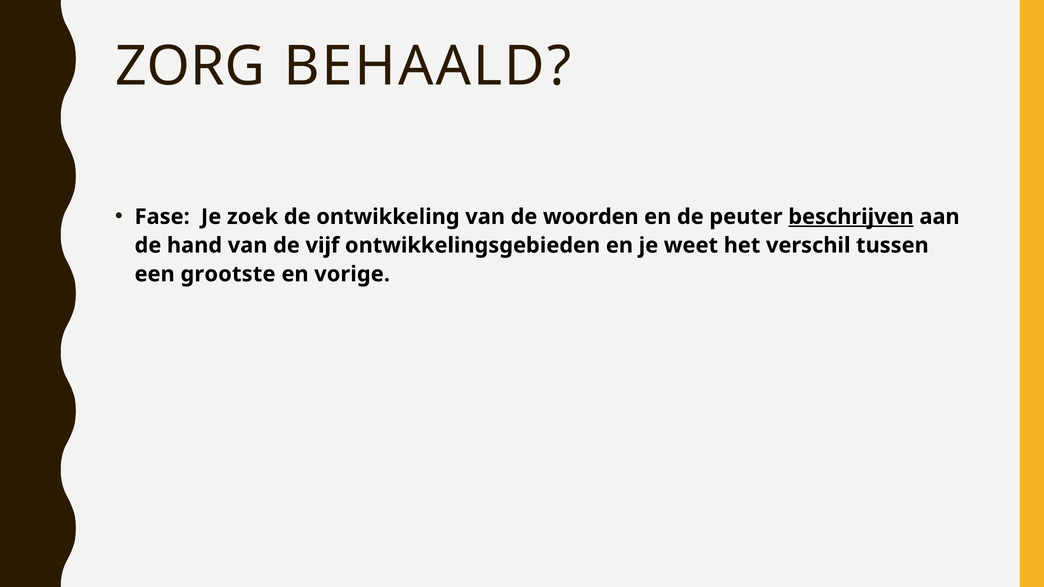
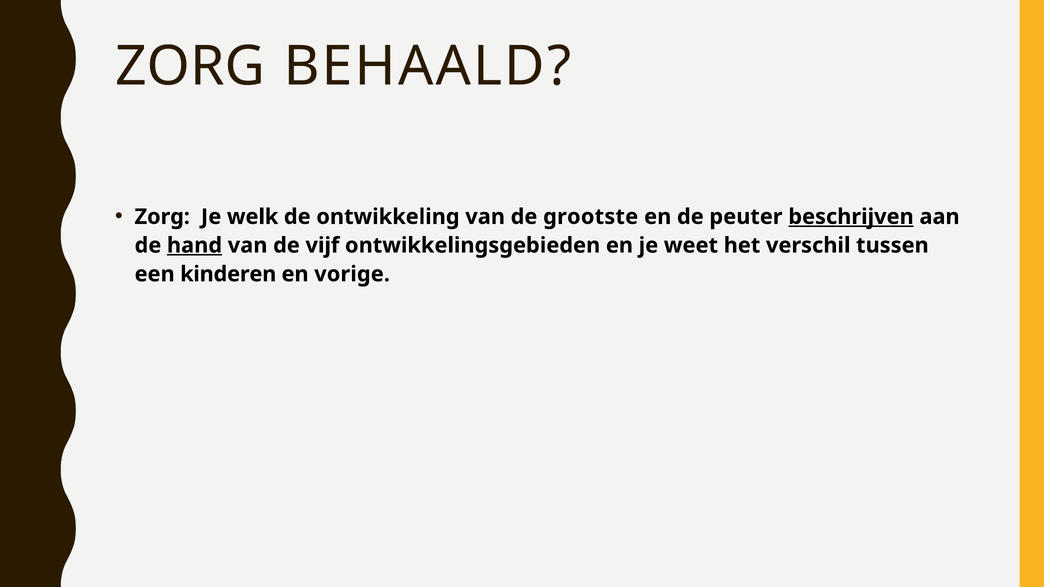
Fase: Fase -> Zorg (162, 217)
zoek: zoek -> welk (253, 217)
woorden: woorden -> grootste (591, 217)
hand underline: none -> present (195, 246)
grootste: grootste -> kinderen (228, 274)
